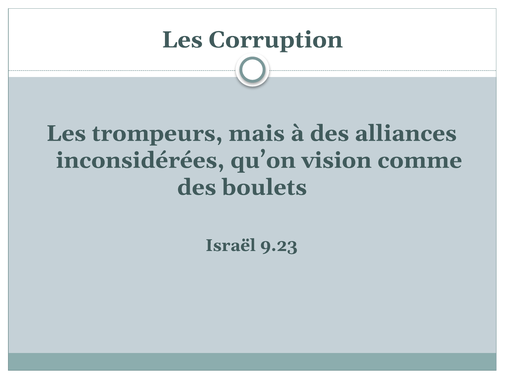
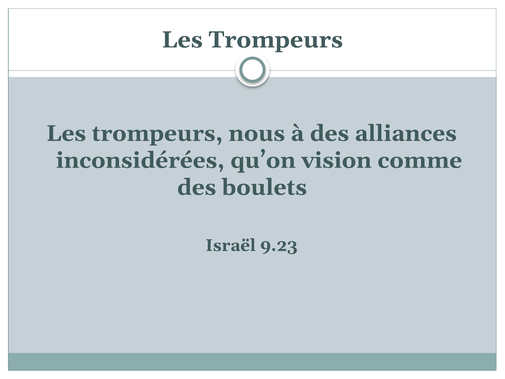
Corruption: Corruption -> Trompeurs (276, 40)
mais: mais -> nous (257, 133)
